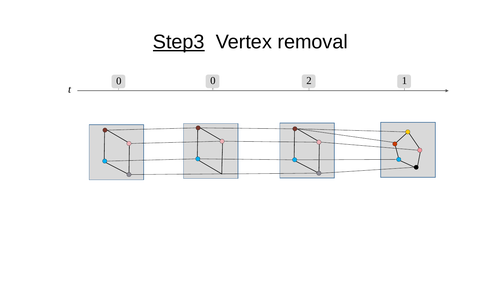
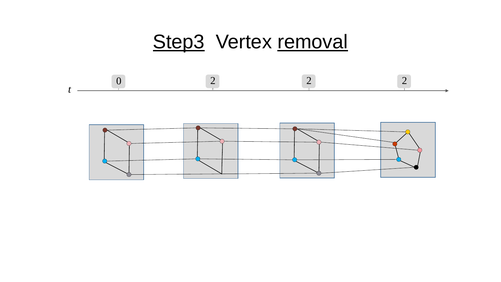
removal underline: none -> present (313, 42)
0 0: 0 -> 2 (213, 81)
1: 1 -> 2 (404, 81)
